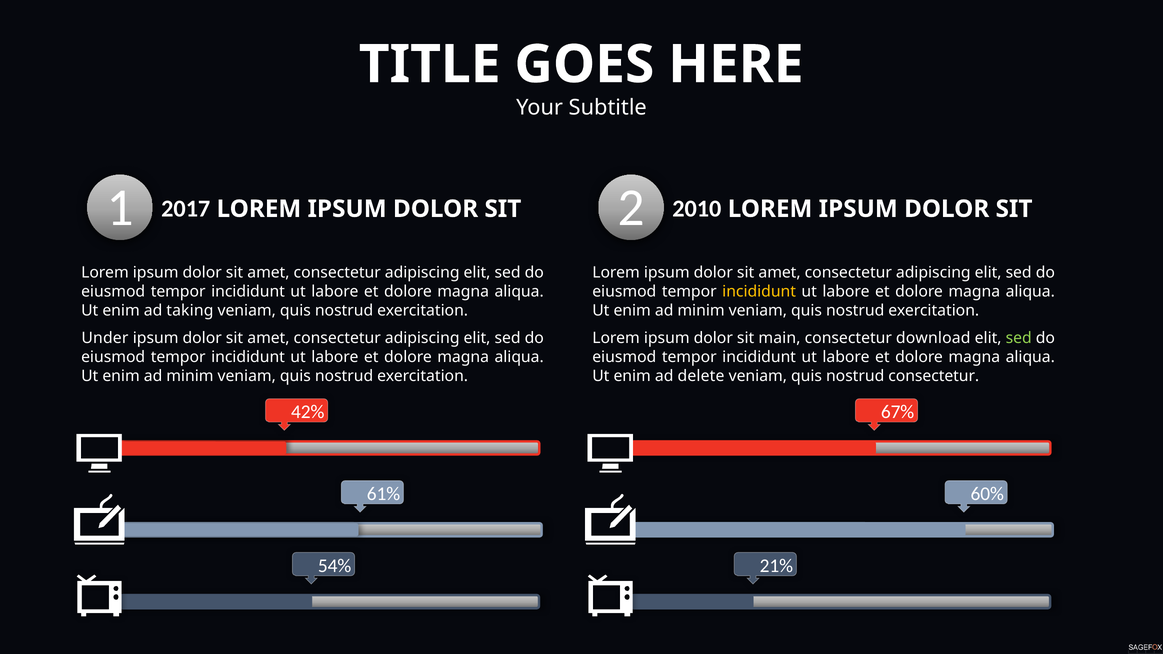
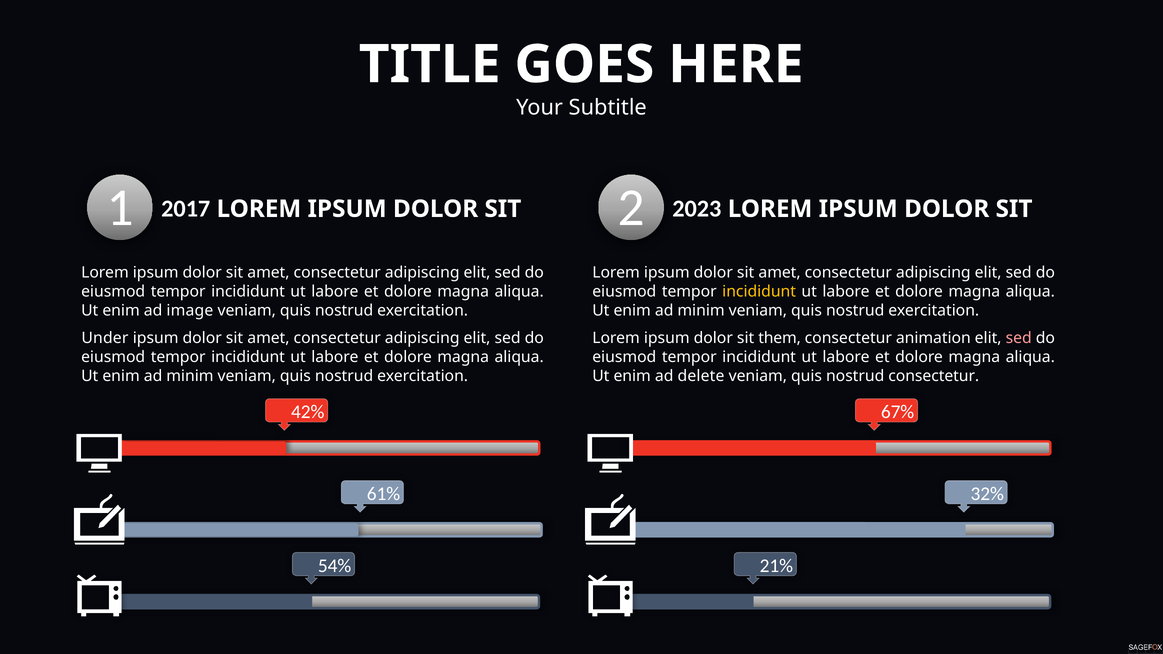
2010: 2010 -> 2023 (697, 209)
taking: taking -> image (190, 310)
main: main -> them (780, 338)
download: download -> animation (933, 338)
sed colour: light green -> pink (1019, 338)
60%: 60% -> 32% (987, 494)
